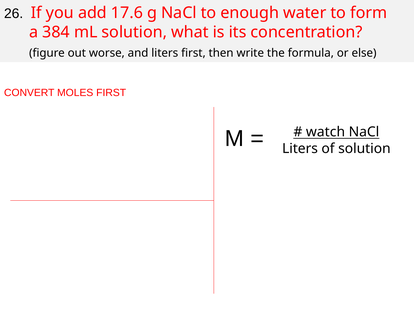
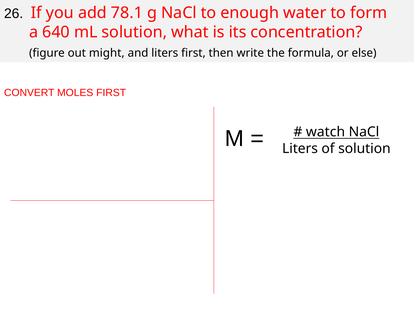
17.6: 17.6 -> 78.1 (127, 13)
384: 384 -> 640 (56, 32)
worse: worse -> might (107, 53)
